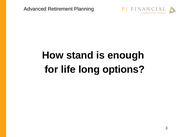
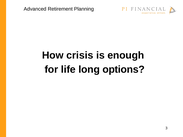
stand: stand -> crisis (80, 55)
